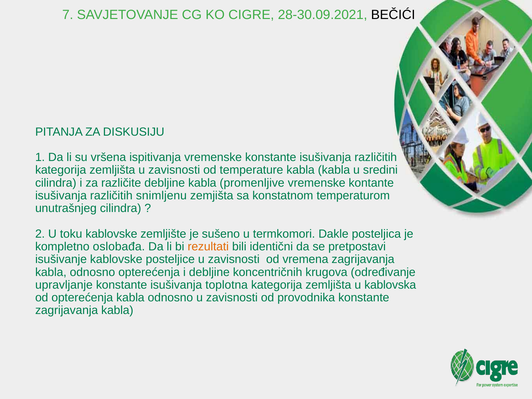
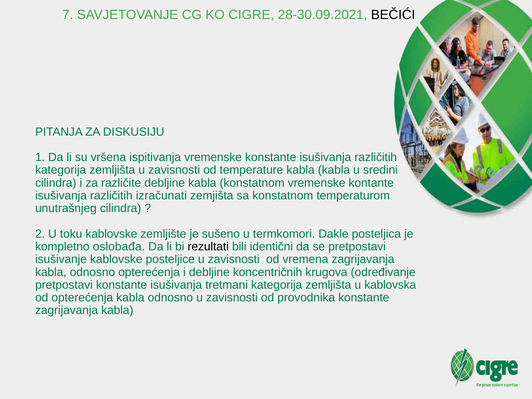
kabla promenljive: promenljive -> konstatnom (252, 183)
snimljenu: snimljenu -> izračunati (161, 196)
rezultati colour: orange -> black (208, 247)
upravljanje: upravljanje -> pretpostavi (64, 285)
toplotna: toplotna -> tretmani (227, 285)
